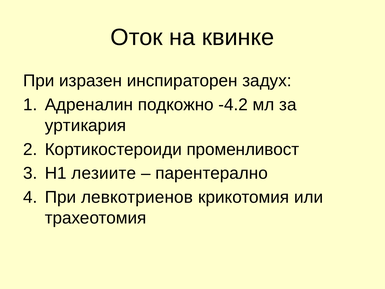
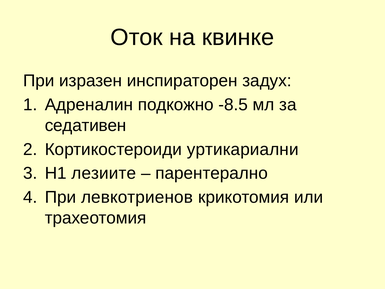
-4.2: -4.2 -> -8.5 (233, 105)
уртикария: уртикария -> седативен (86, 125)
променливост: променливост -> уртикариални (243, 149)
